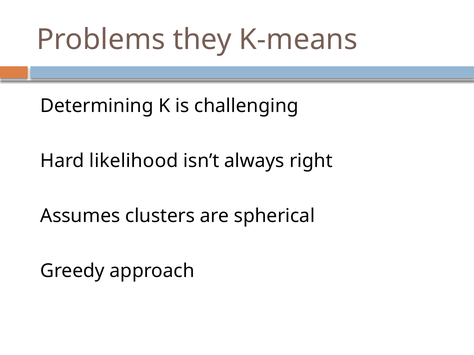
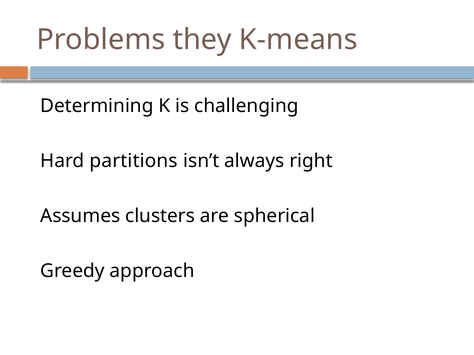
likelihood: likelihood -> partitions (134, 161)
